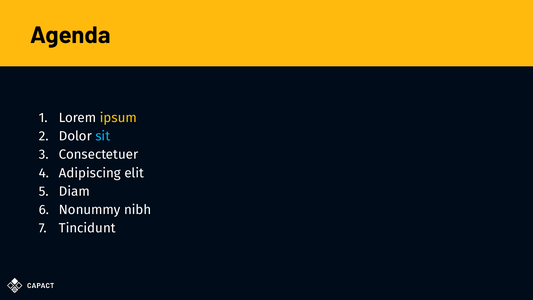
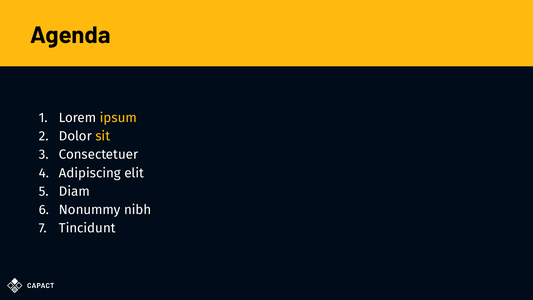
sit colour: light blue -> yellow (103, 136)
